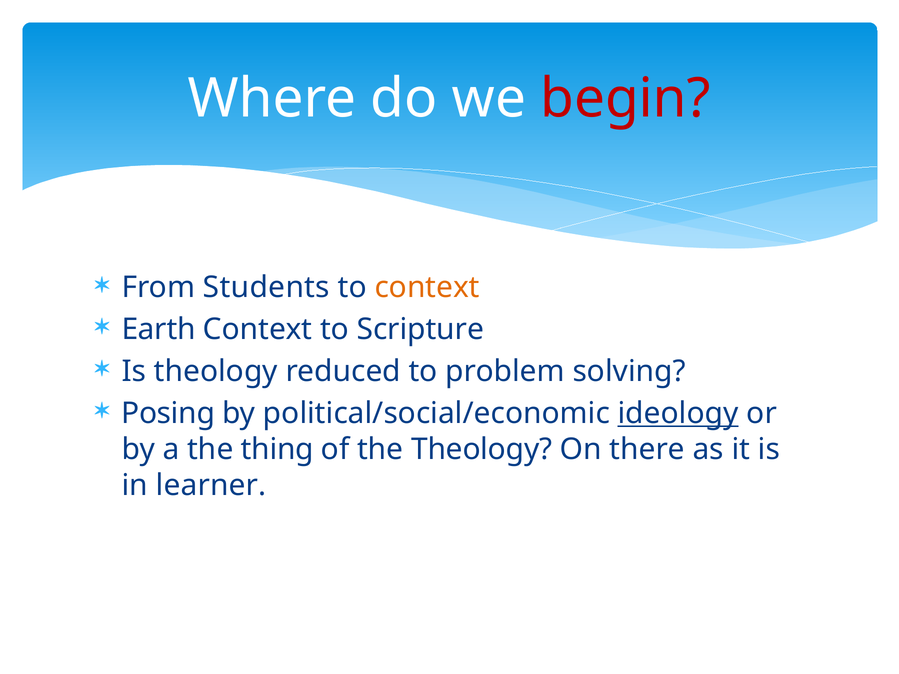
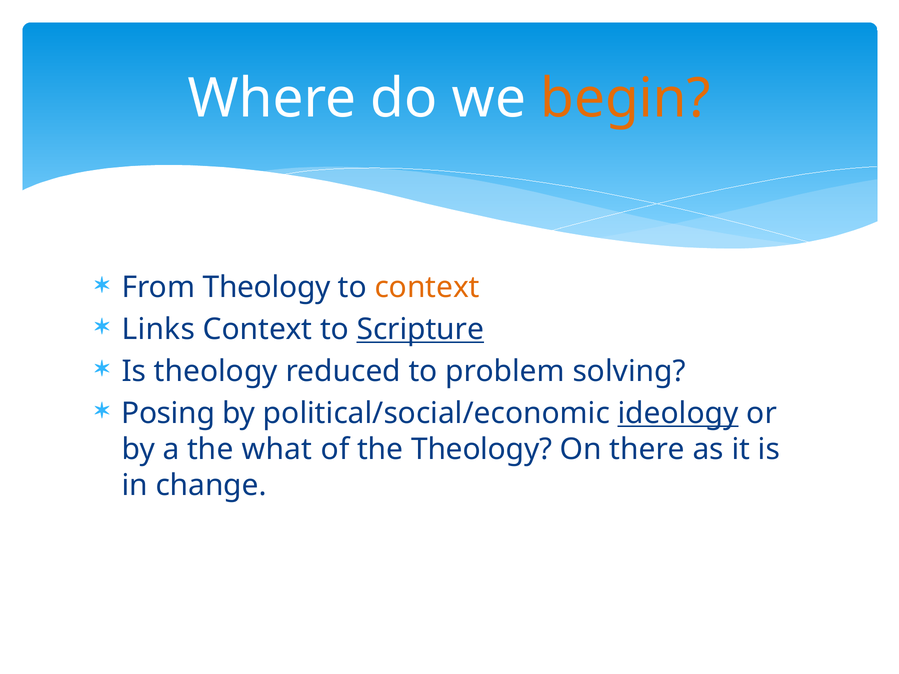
begin colour: red -> orange (626, 99)
From Students: Students -> Theology (267, 288)
Earth: Earth -> Links (158, 330)
Scripture underline: none -> present (420, 330)
thing: thing -> what (277, 449)
learner: learner -> change (211, 485)
